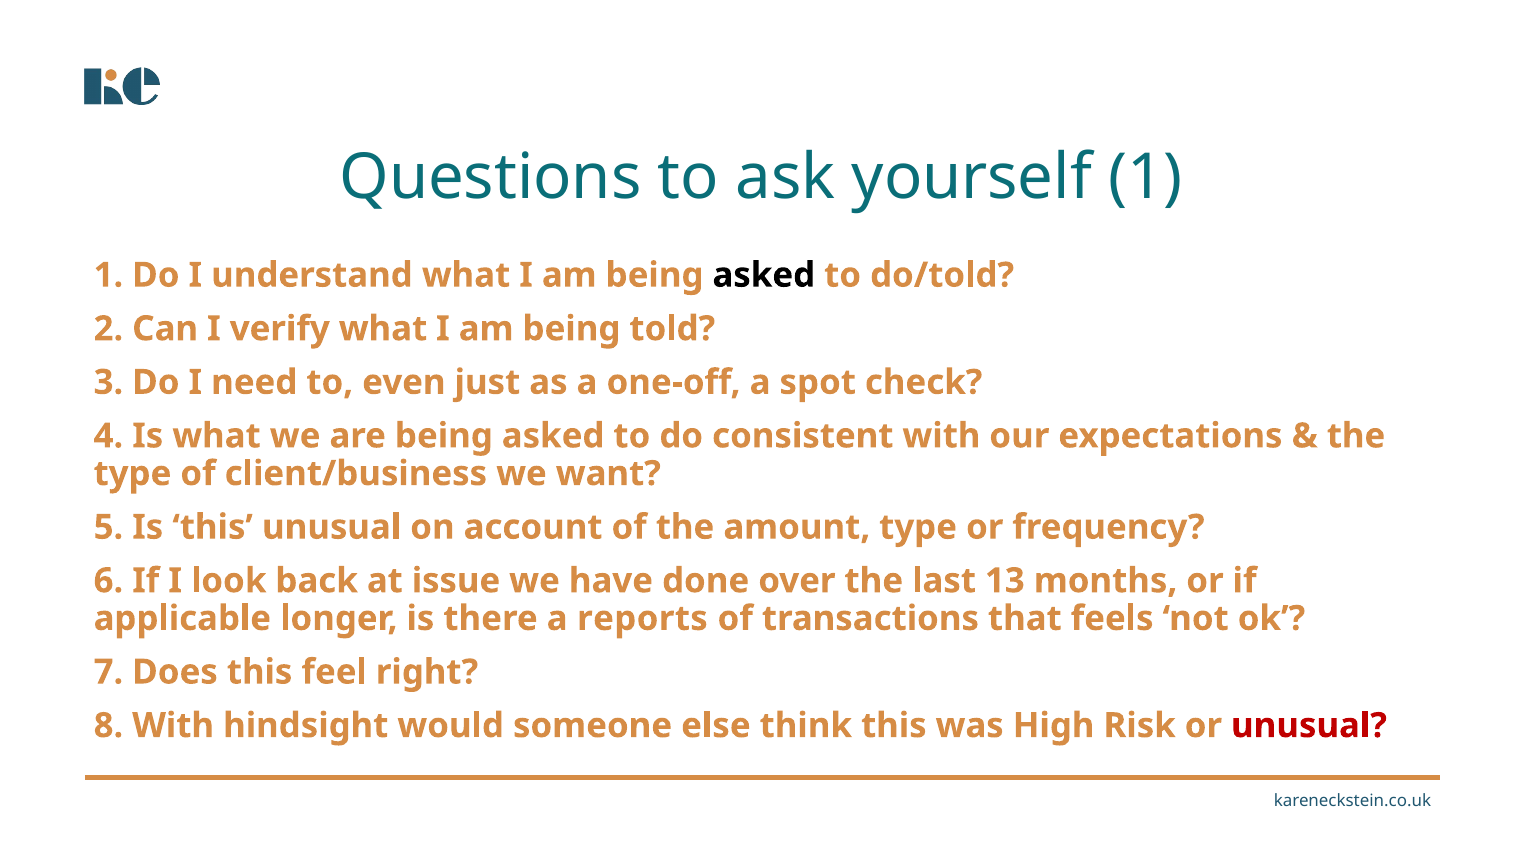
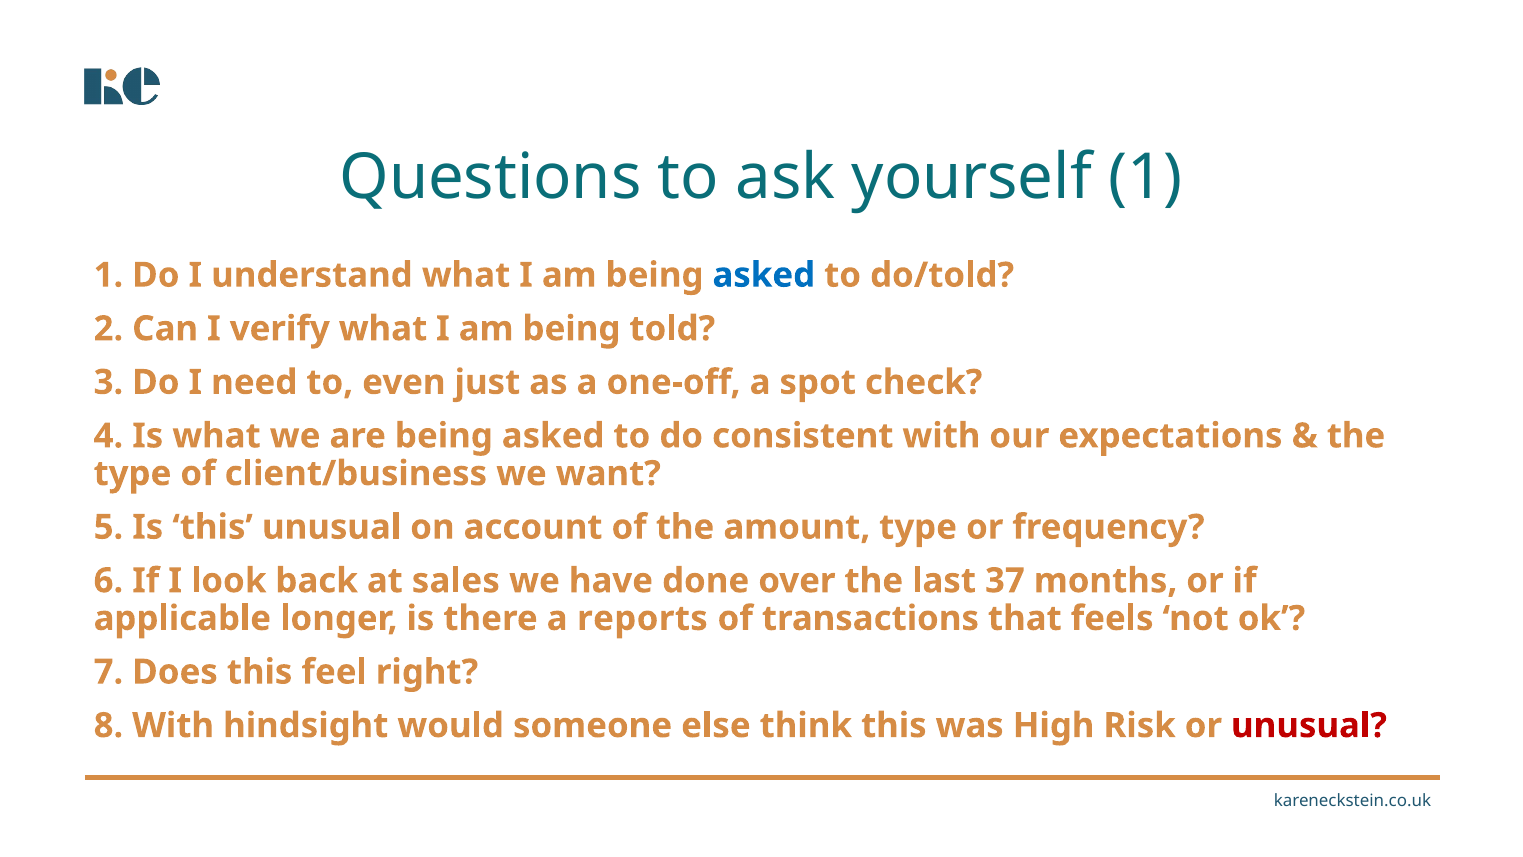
asked colour: black -> blue (764, 275)
issue: issue -> sales (456, 581)
13: 13 -> 37 (1005, 581)
